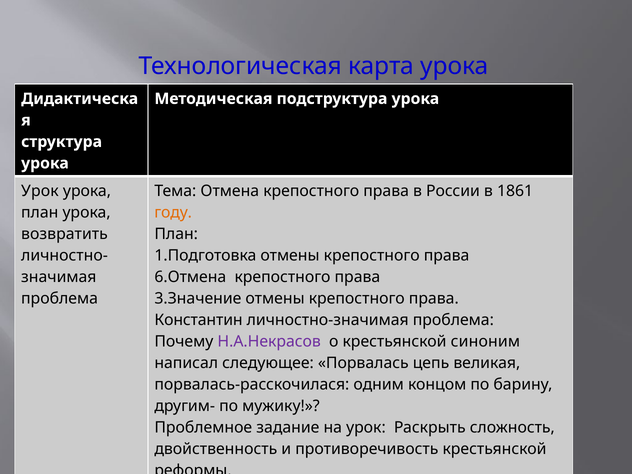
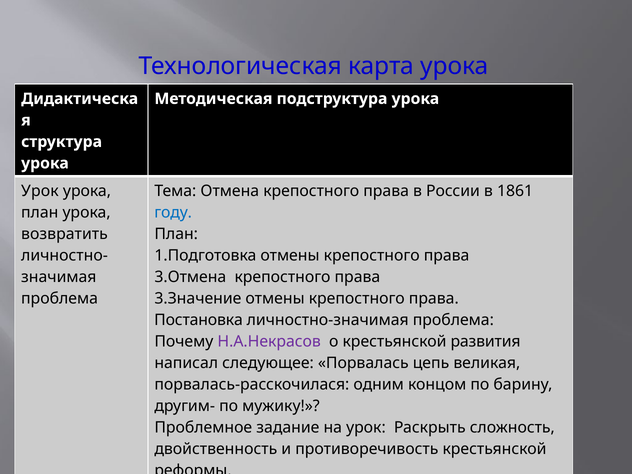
году colour: orange -> blue (173, 213)
6.Отмена: 6.Отмена -> 3.Отмена (190, 277)
Константин: Константин -> Постановка (199, 320)
синоним: синоним -> развития (486, 342)
